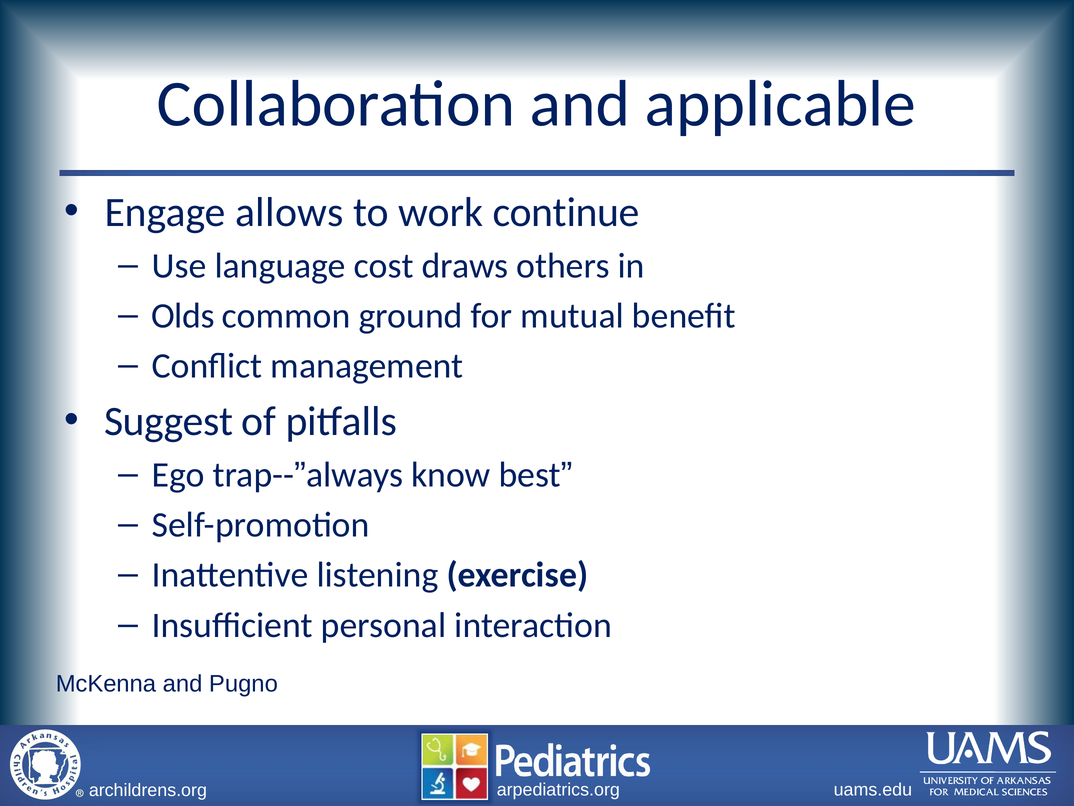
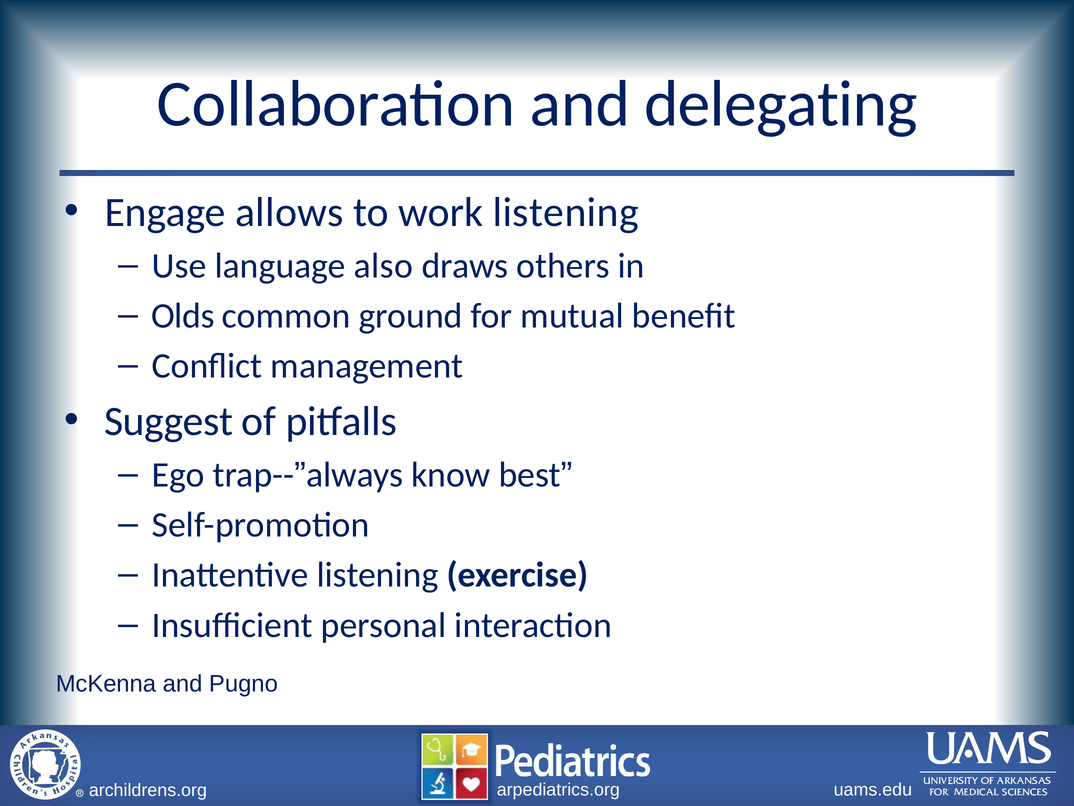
applicable: applicable -> delegating (781, 104)
work continue: continue -> listening (566, 212)
cost: cost -> also (384, 266)
